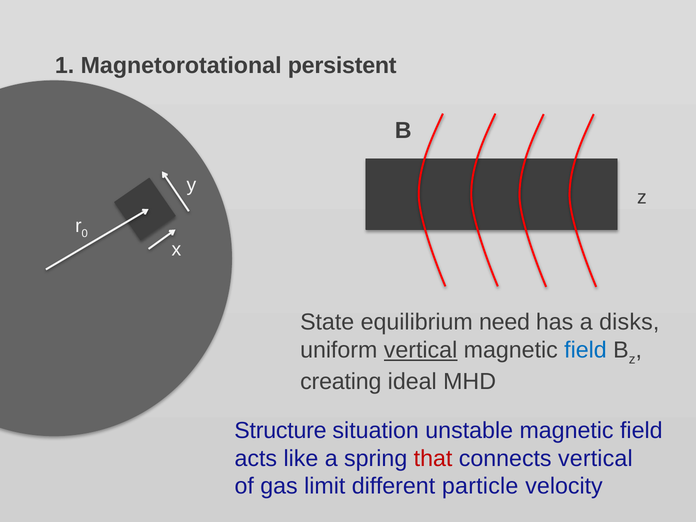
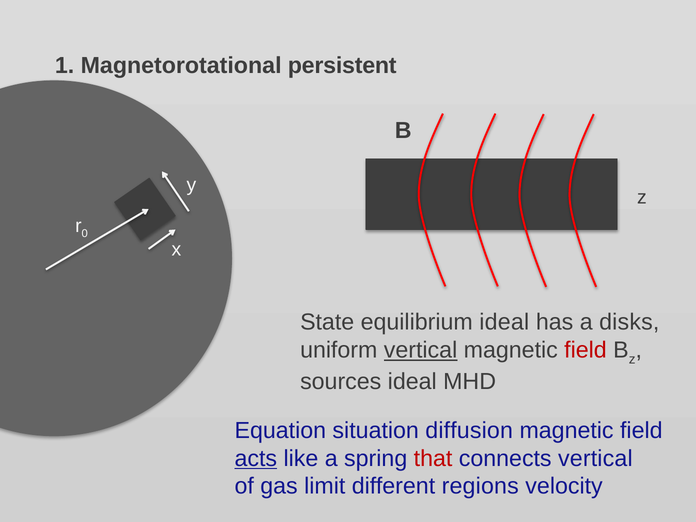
equilibrium need: need -> ideal (504, 322)
field colour: blue -> red (585, 350)
creating: creating -> sources (341, 382)
Structure: Structure -> Equation (280, 431)
unstable: unstable -> diffusion (469, 431)
acts underline: none -> present (256, 458)
particle: particle -> regions (480, 486)
